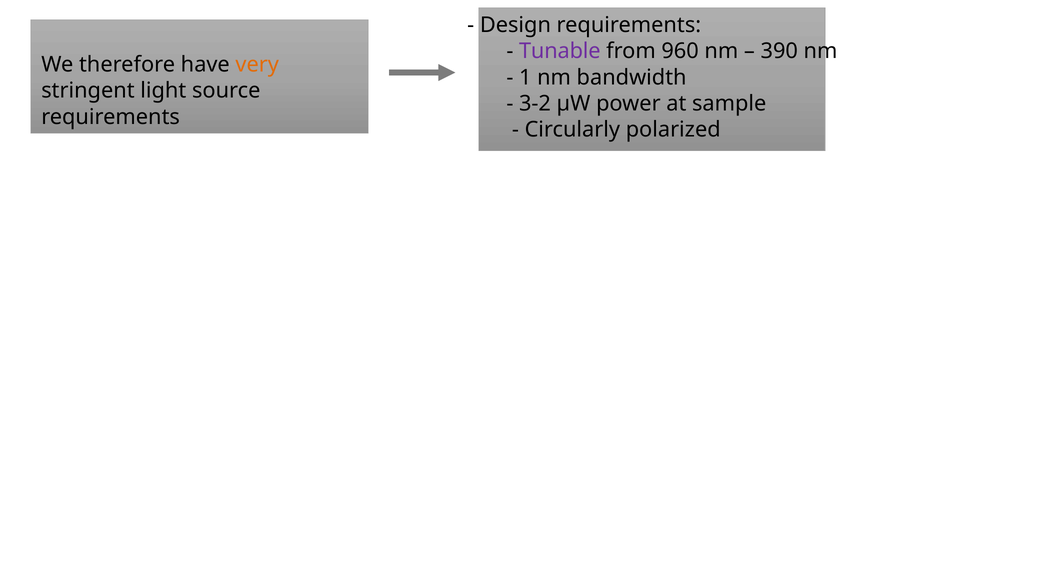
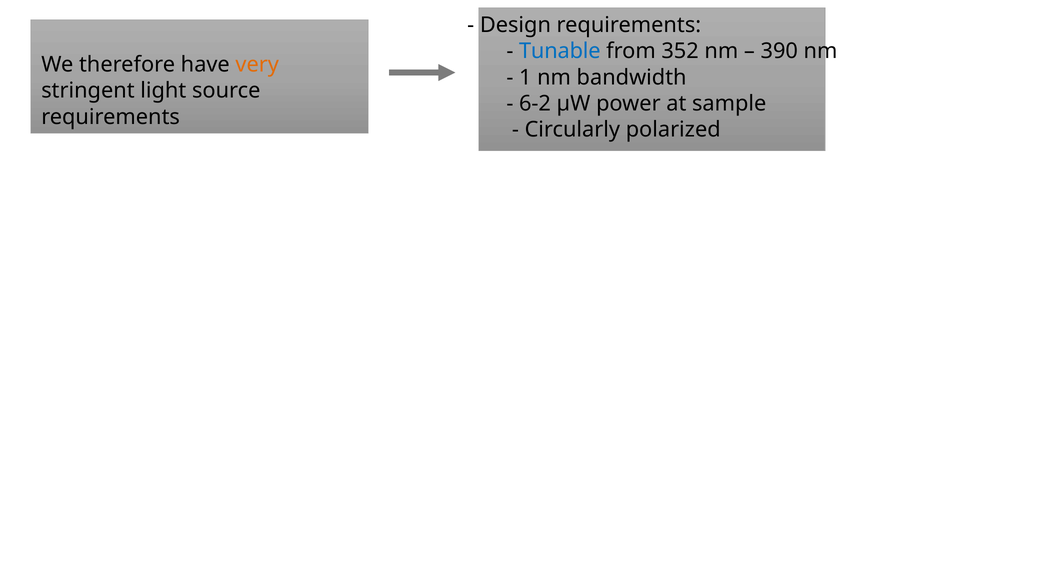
Tunable colour: purple -> blue (560, 51)
960: 960 -> 352 (680, 51)
3-2: 3-2 -> 6-2 (535, 104)
